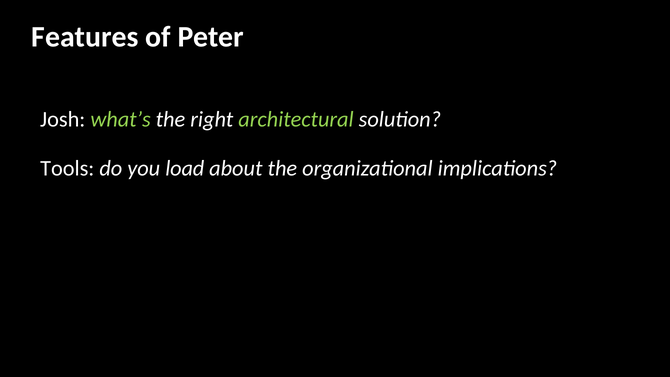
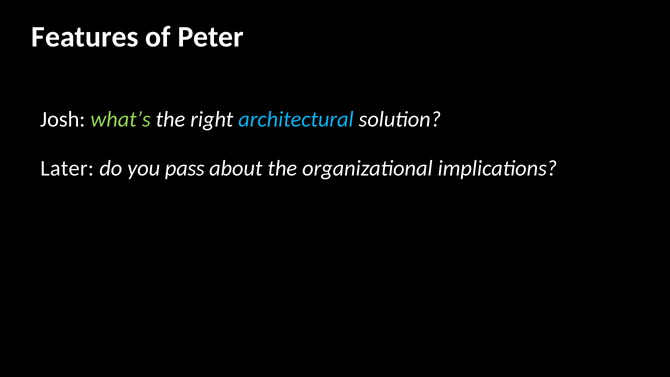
architectural colour: light green -> light blue (296, 119)
Tools: Tools -> Later (67, 168)
load: load -> pass (185, 168)
